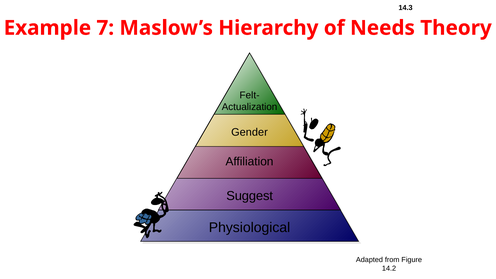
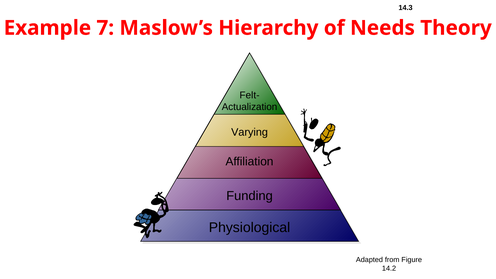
Gender: Gender -> Varying (250, 132)
Suggest: Suggest -> Funding (250, 196)
